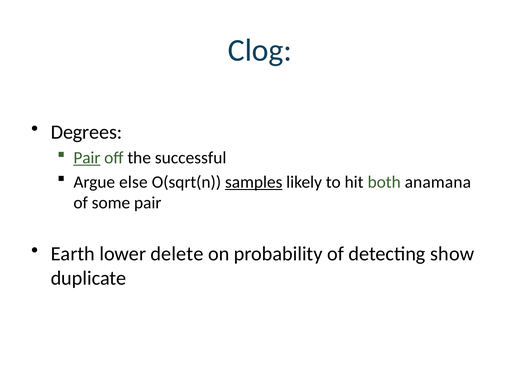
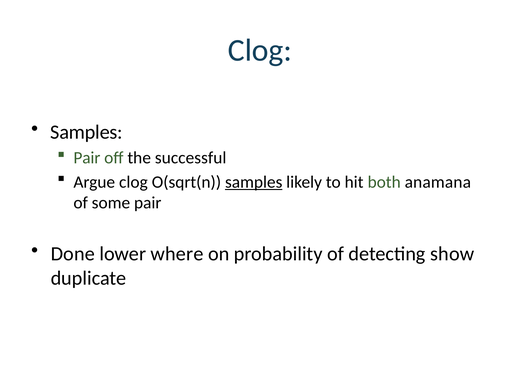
Degrees: Degrees -> Samples (86, 132)
Pair underline: present -> none (87, 158)
Argue else: else -> clog (133, 182)
Earth: Earth -> Done (73, 254)
delete: delete -> where (177, 254)
